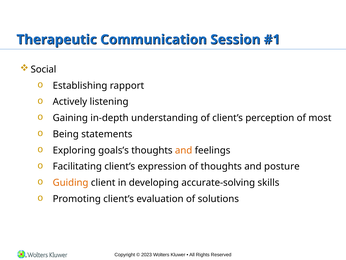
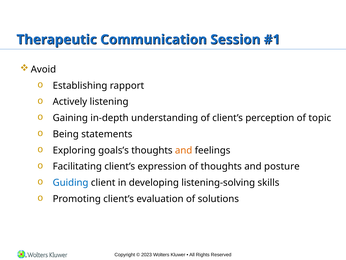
Social: Social -> Avoid (43, 69)
most: most -> topic (320, 118)
Guiding colour: orange -> blue (71, 182)
accurate-solving: accurate-solving -> listening-solving (218, 182)
